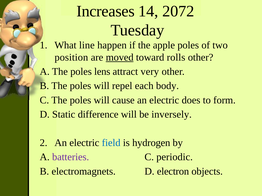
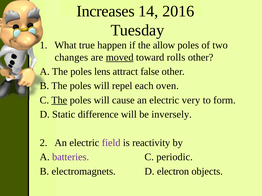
2072: 2072 -> 2016 (178, 11)
line: line -> true (87, 45)
apple: apple -> allow (164, 45)
position: position -> changes (71, 57)
very: very -> false (150, 72)
body: body -> oven (167, 86)
The underline: none -> present (59, 100)
does: does -> very (191, 100)
field colour: blue -> purple (111, 143)
hydrogen: hydrogen -> reactivity (151, 143)
